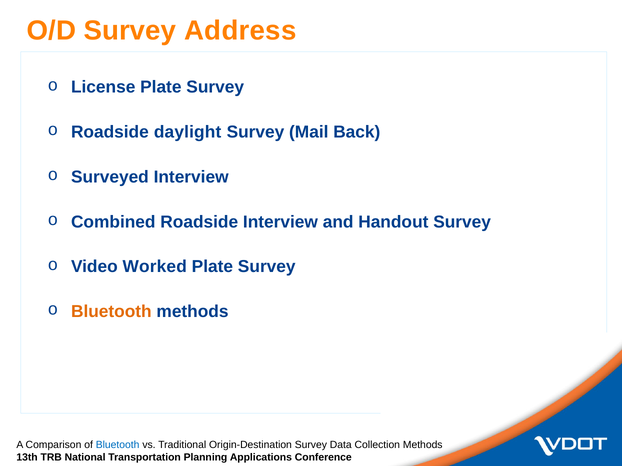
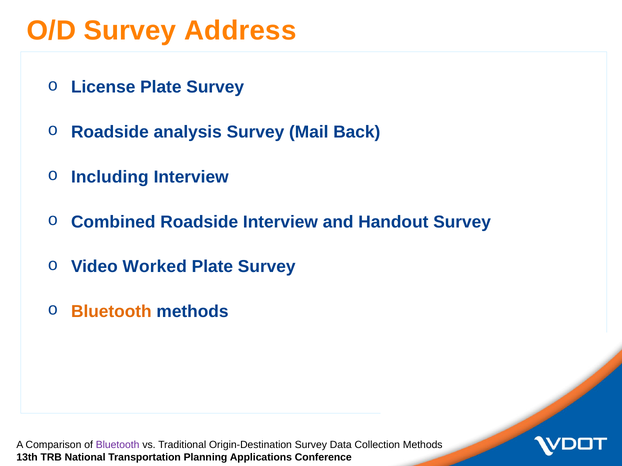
daylight: daylight -> analysis (188, 132)
Surveyed: Surveyed -> Including (110, 177)
Bluetooth colour: blue -> purple (118, 445)
